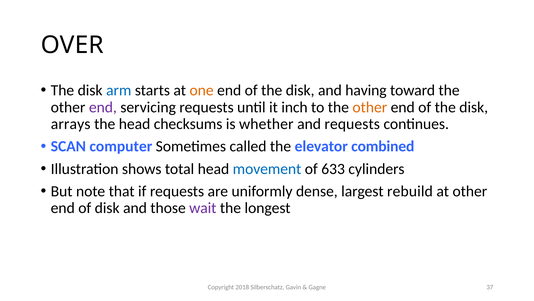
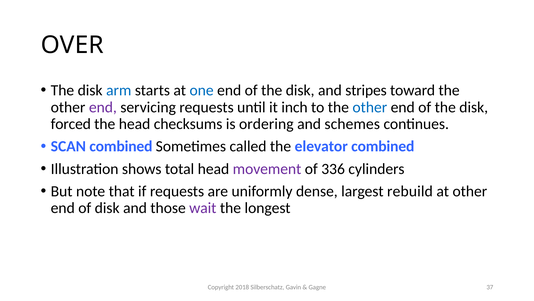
one colour: orange -> blue (202, 90)
having: having -> stripes (366, 90)
other colour: orange -> blue (370, 107)
arrays: arrays -> forced (71, 124)
whether: whether -> ordering (266, 124)
and requests: requests -> schemes (352, 124)
SCAN computer: computer -> combined (121, 146)
movement colour: blue -> purple (267, 169)
633: 633 -> 336 (333, 169)
